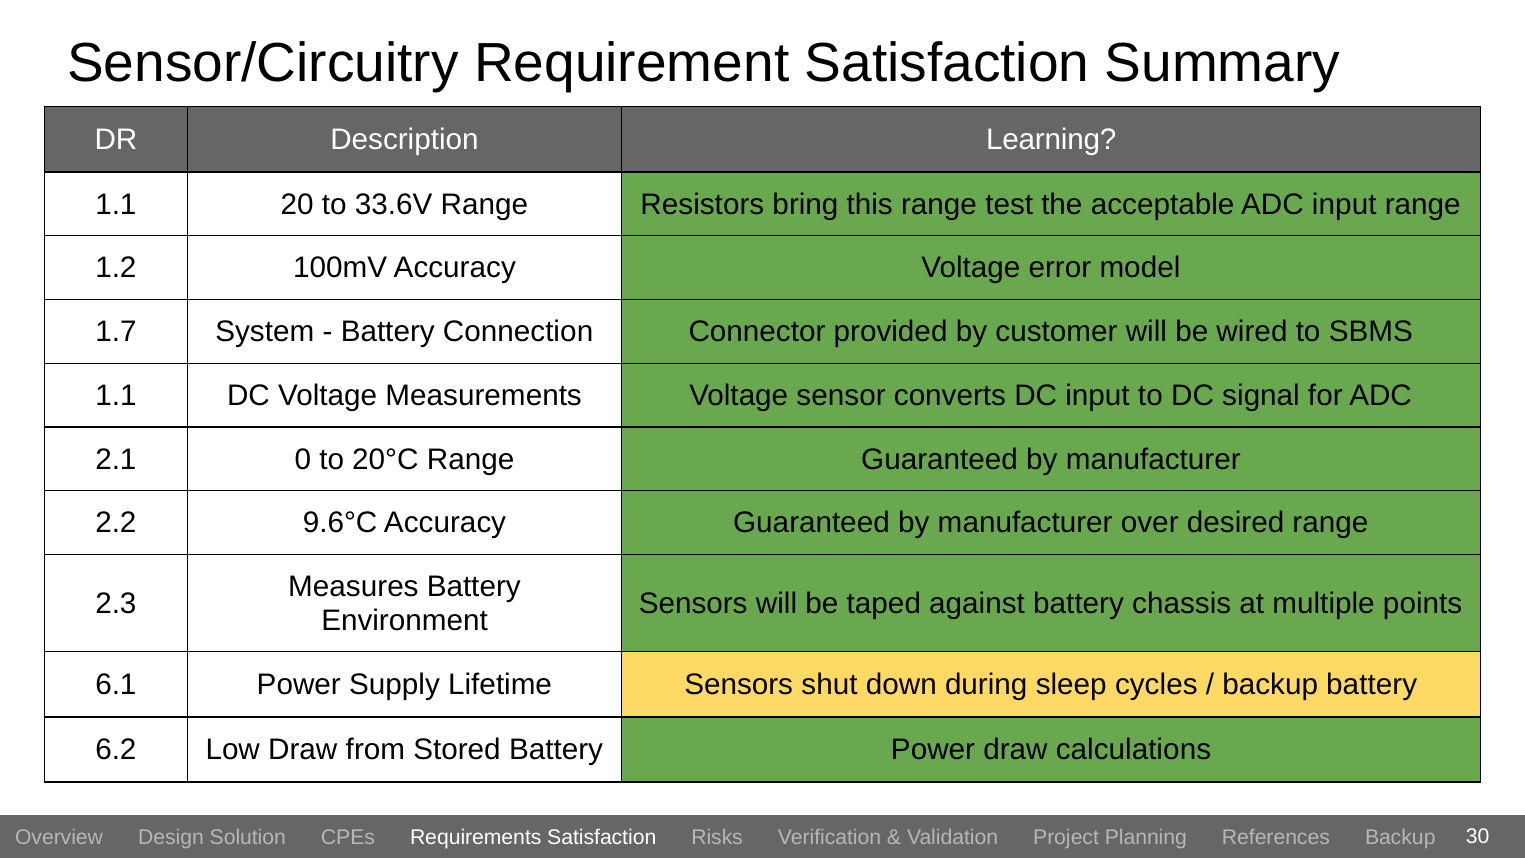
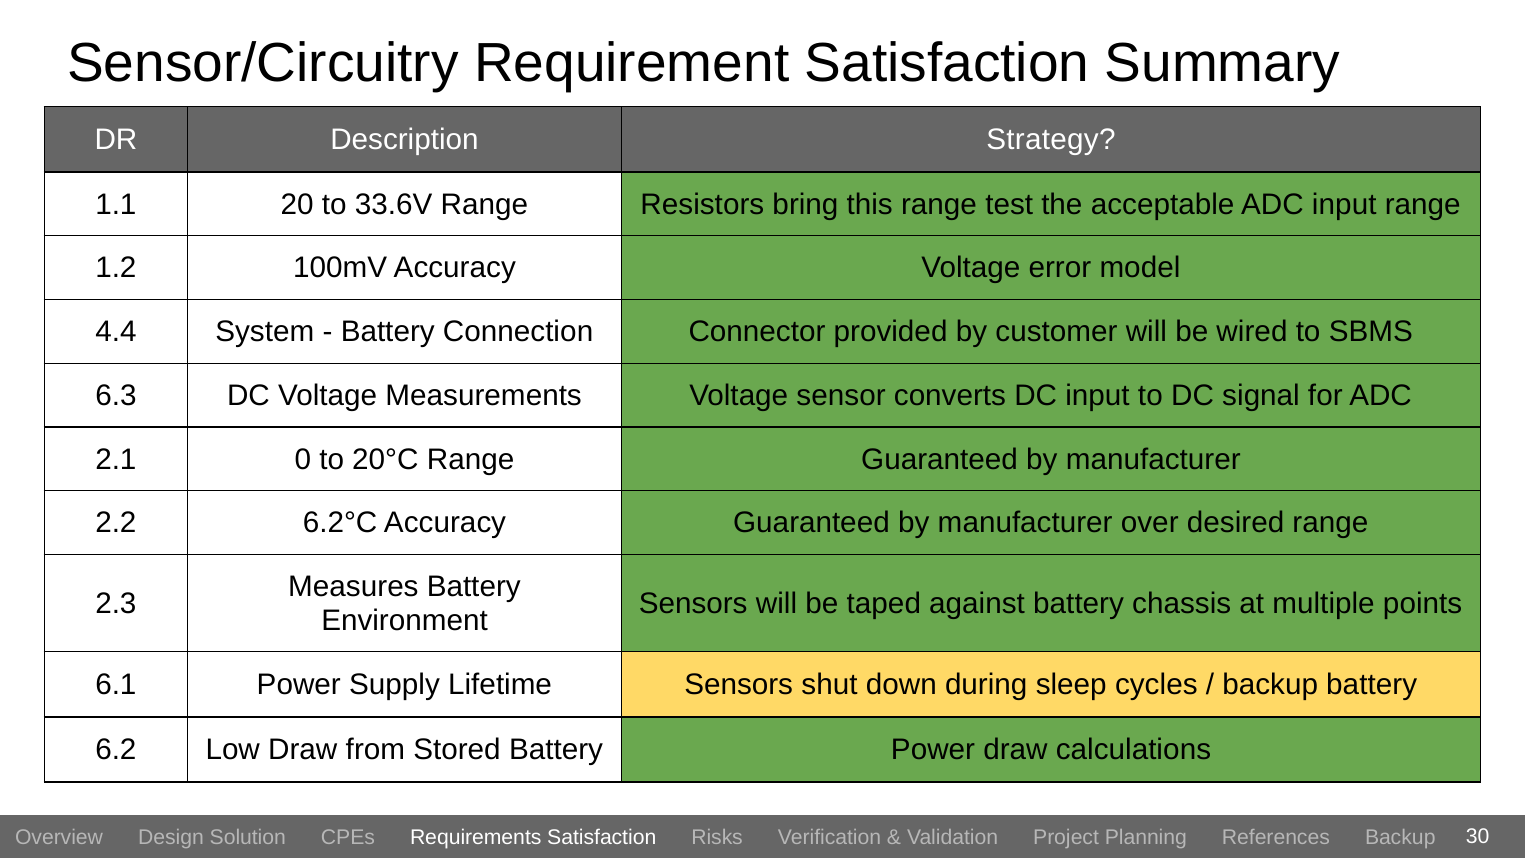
Learning: Learning -> Strategy (1051, 140)
1.7: 1.7 -> 4.4 (116, 332)
1.1: 1.1 -> 6.3 (116, 396)
9.6°C: 9.6°C -> 6.2°C (340, 523)
